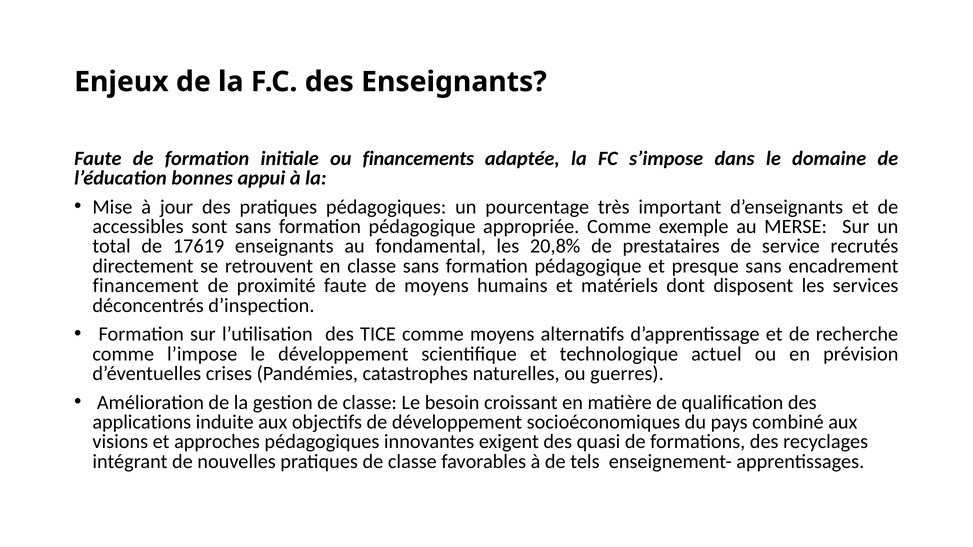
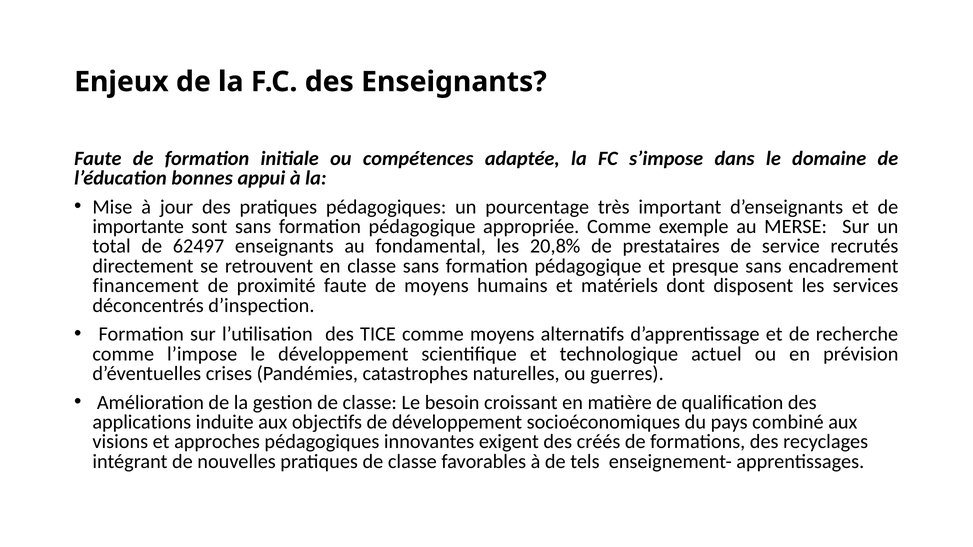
financements: financements -> compétences (418, 158)
accessibles: accessibles -> importante (138, 227)
17619: 17619 -> 62497 (199, 246)
quasi: quasi -> créés (599, 442)
